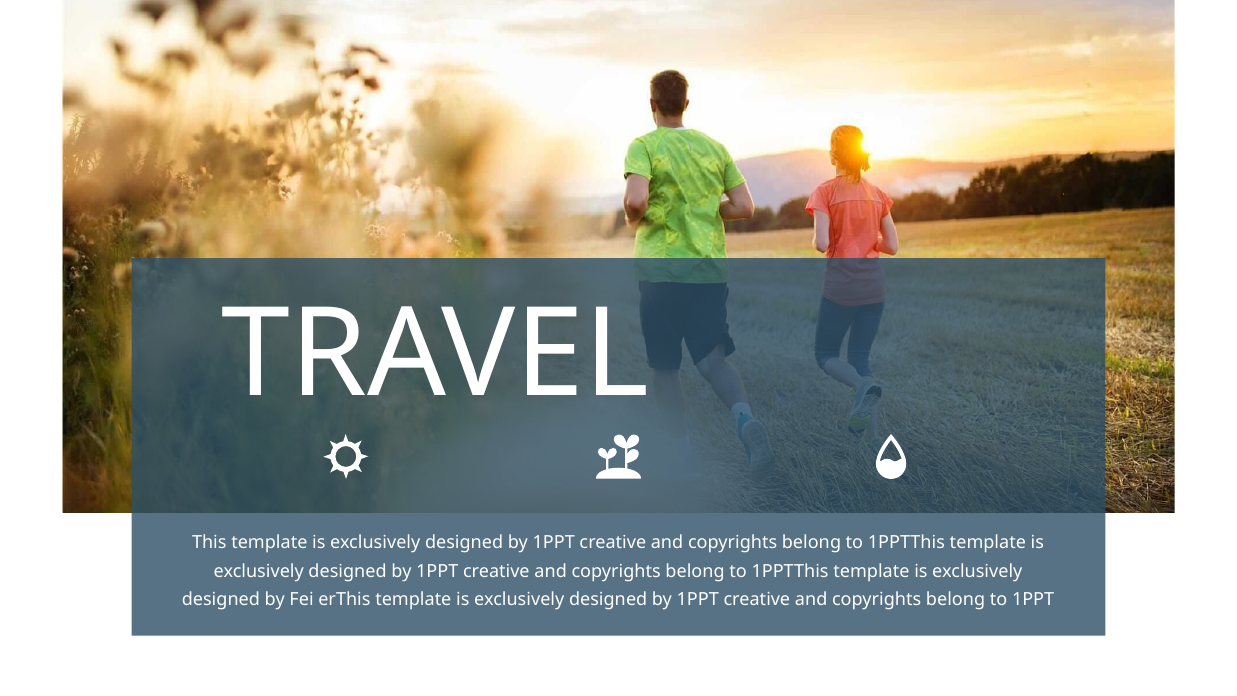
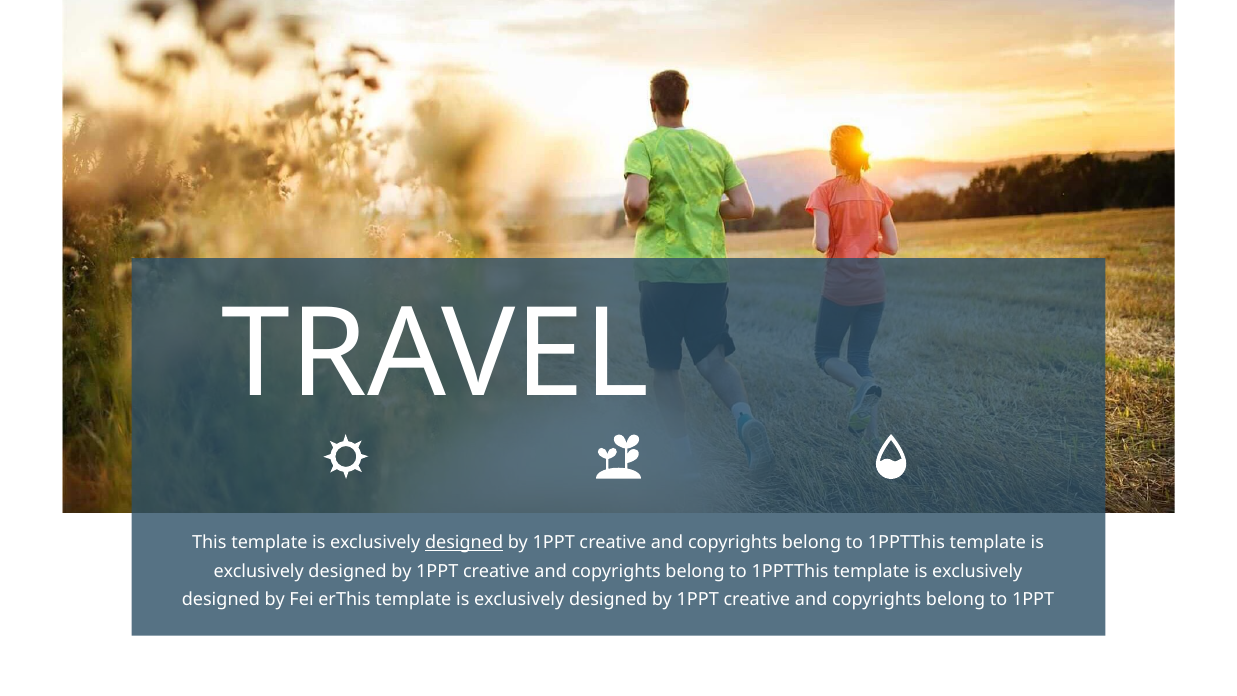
designed underline: none -> present (464, 543)
